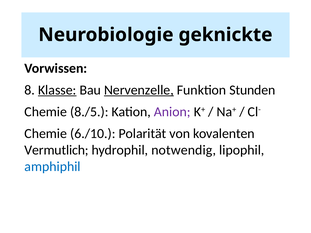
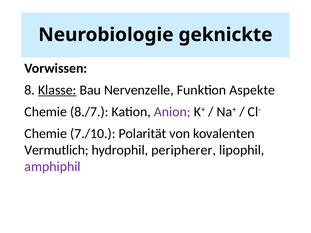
Nervenzelle underline: present -> none (139, 90)
Stunden: Stunden -> Aspekte (252, 90)
8./5: 8./5 -> 8./7 (89, 112)
6./10: 6./10 -> 7./10 (93, 134)
notwendig: notwendig -> peripherer (184, 150)
amphiphil colour: blue -> purple (53, 167)
